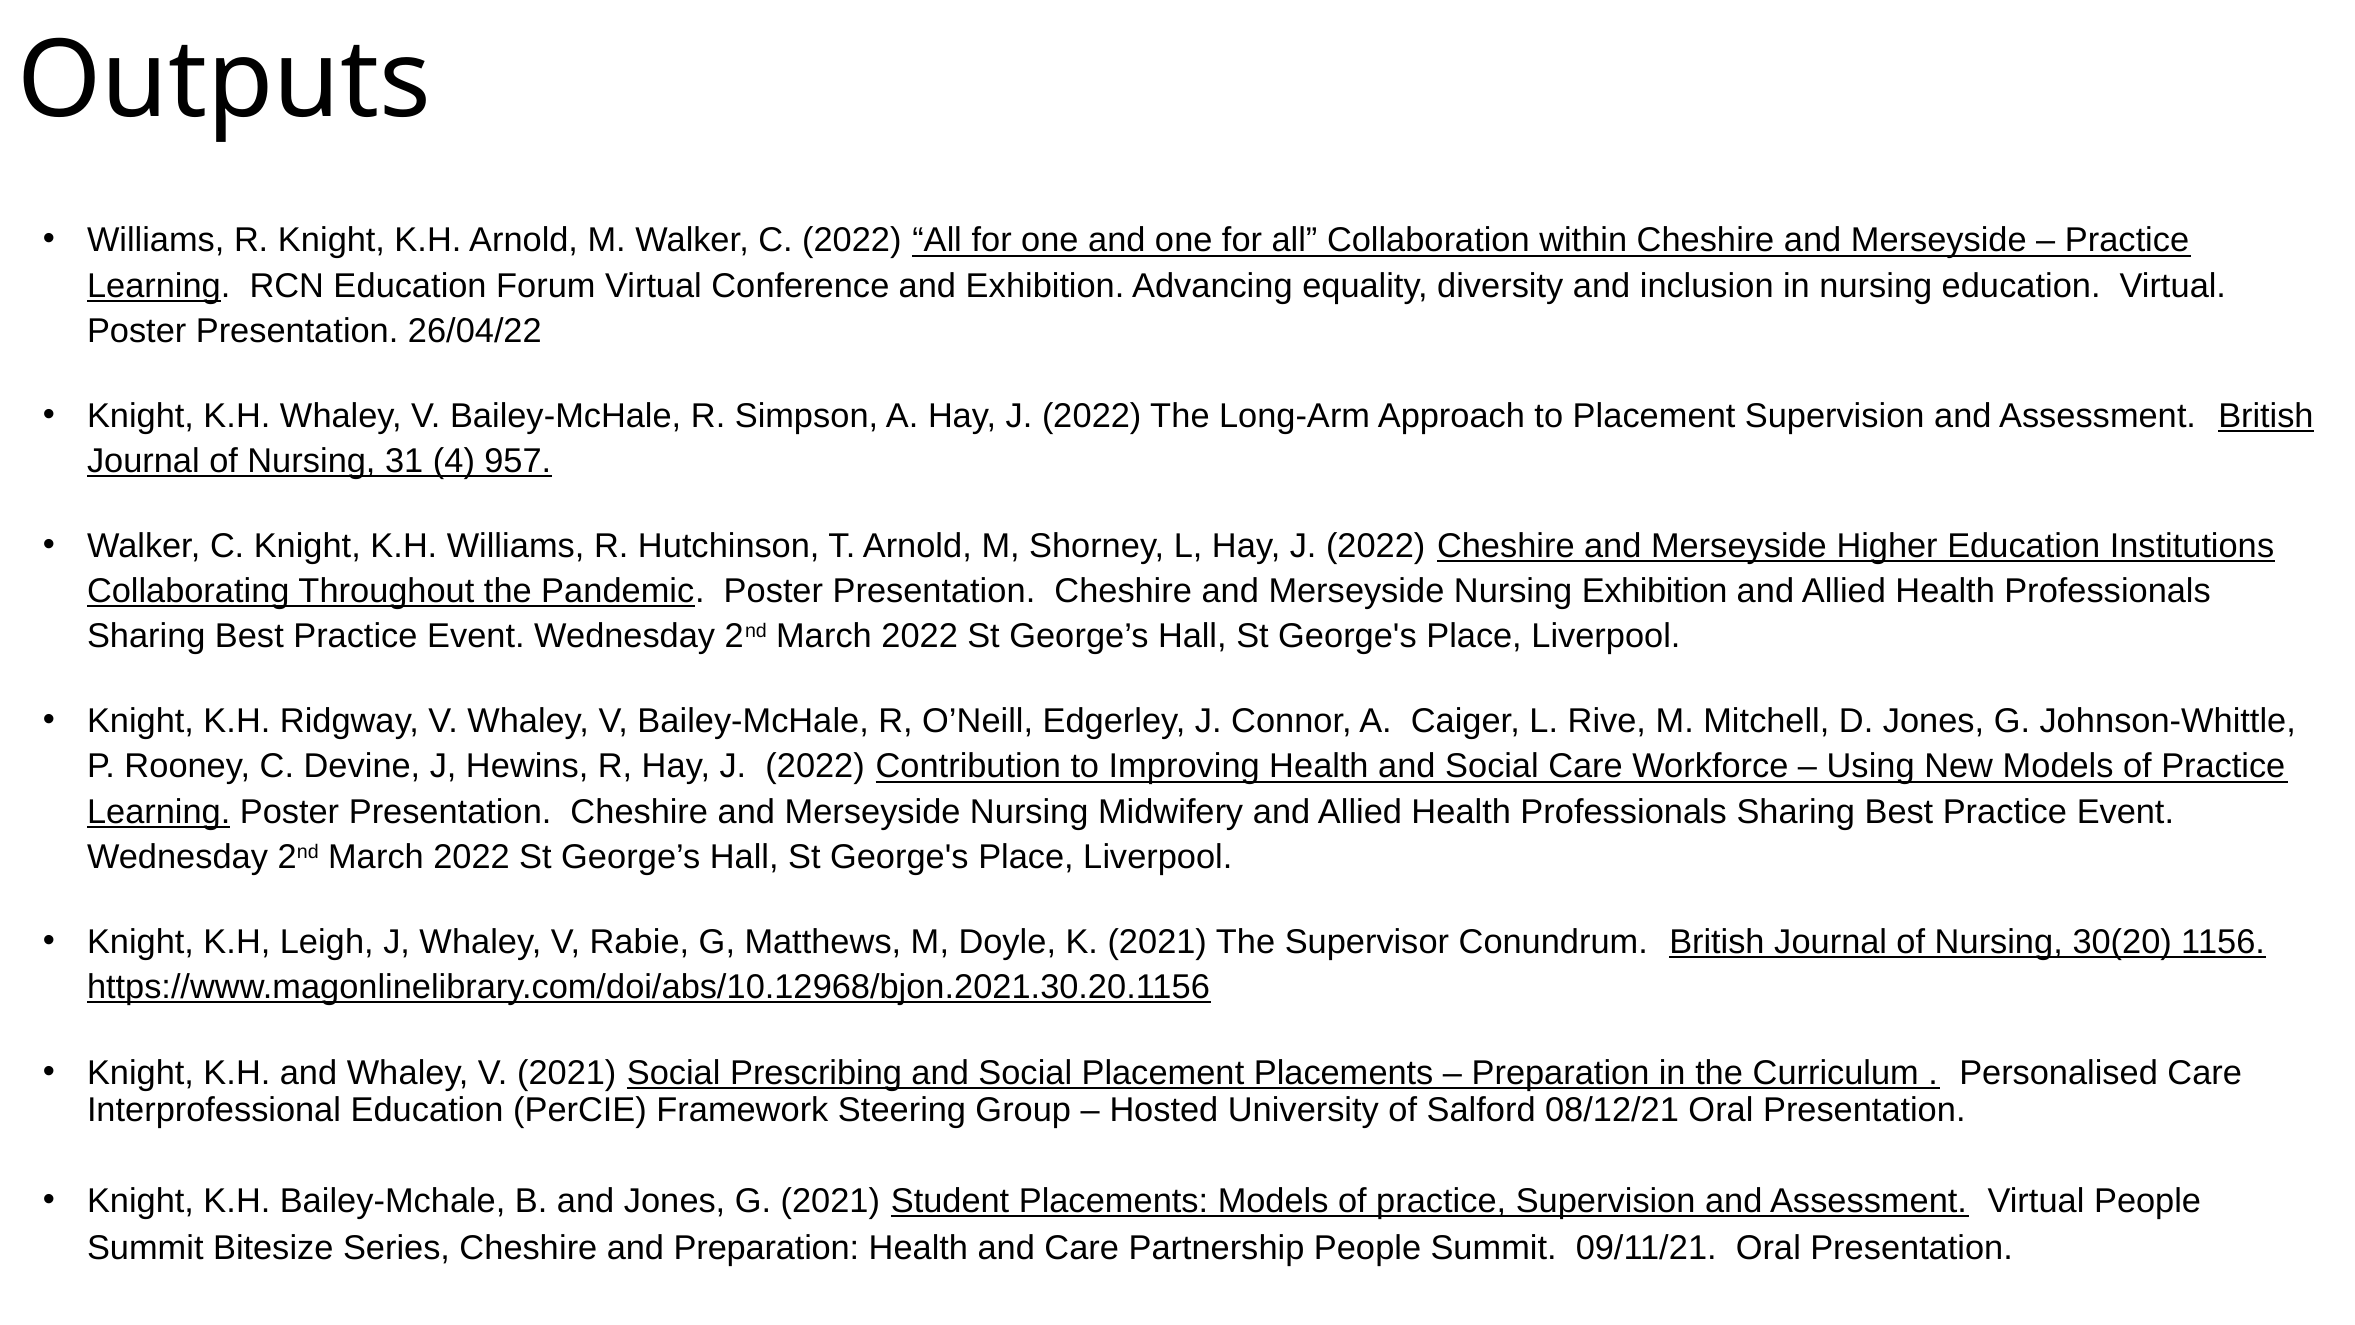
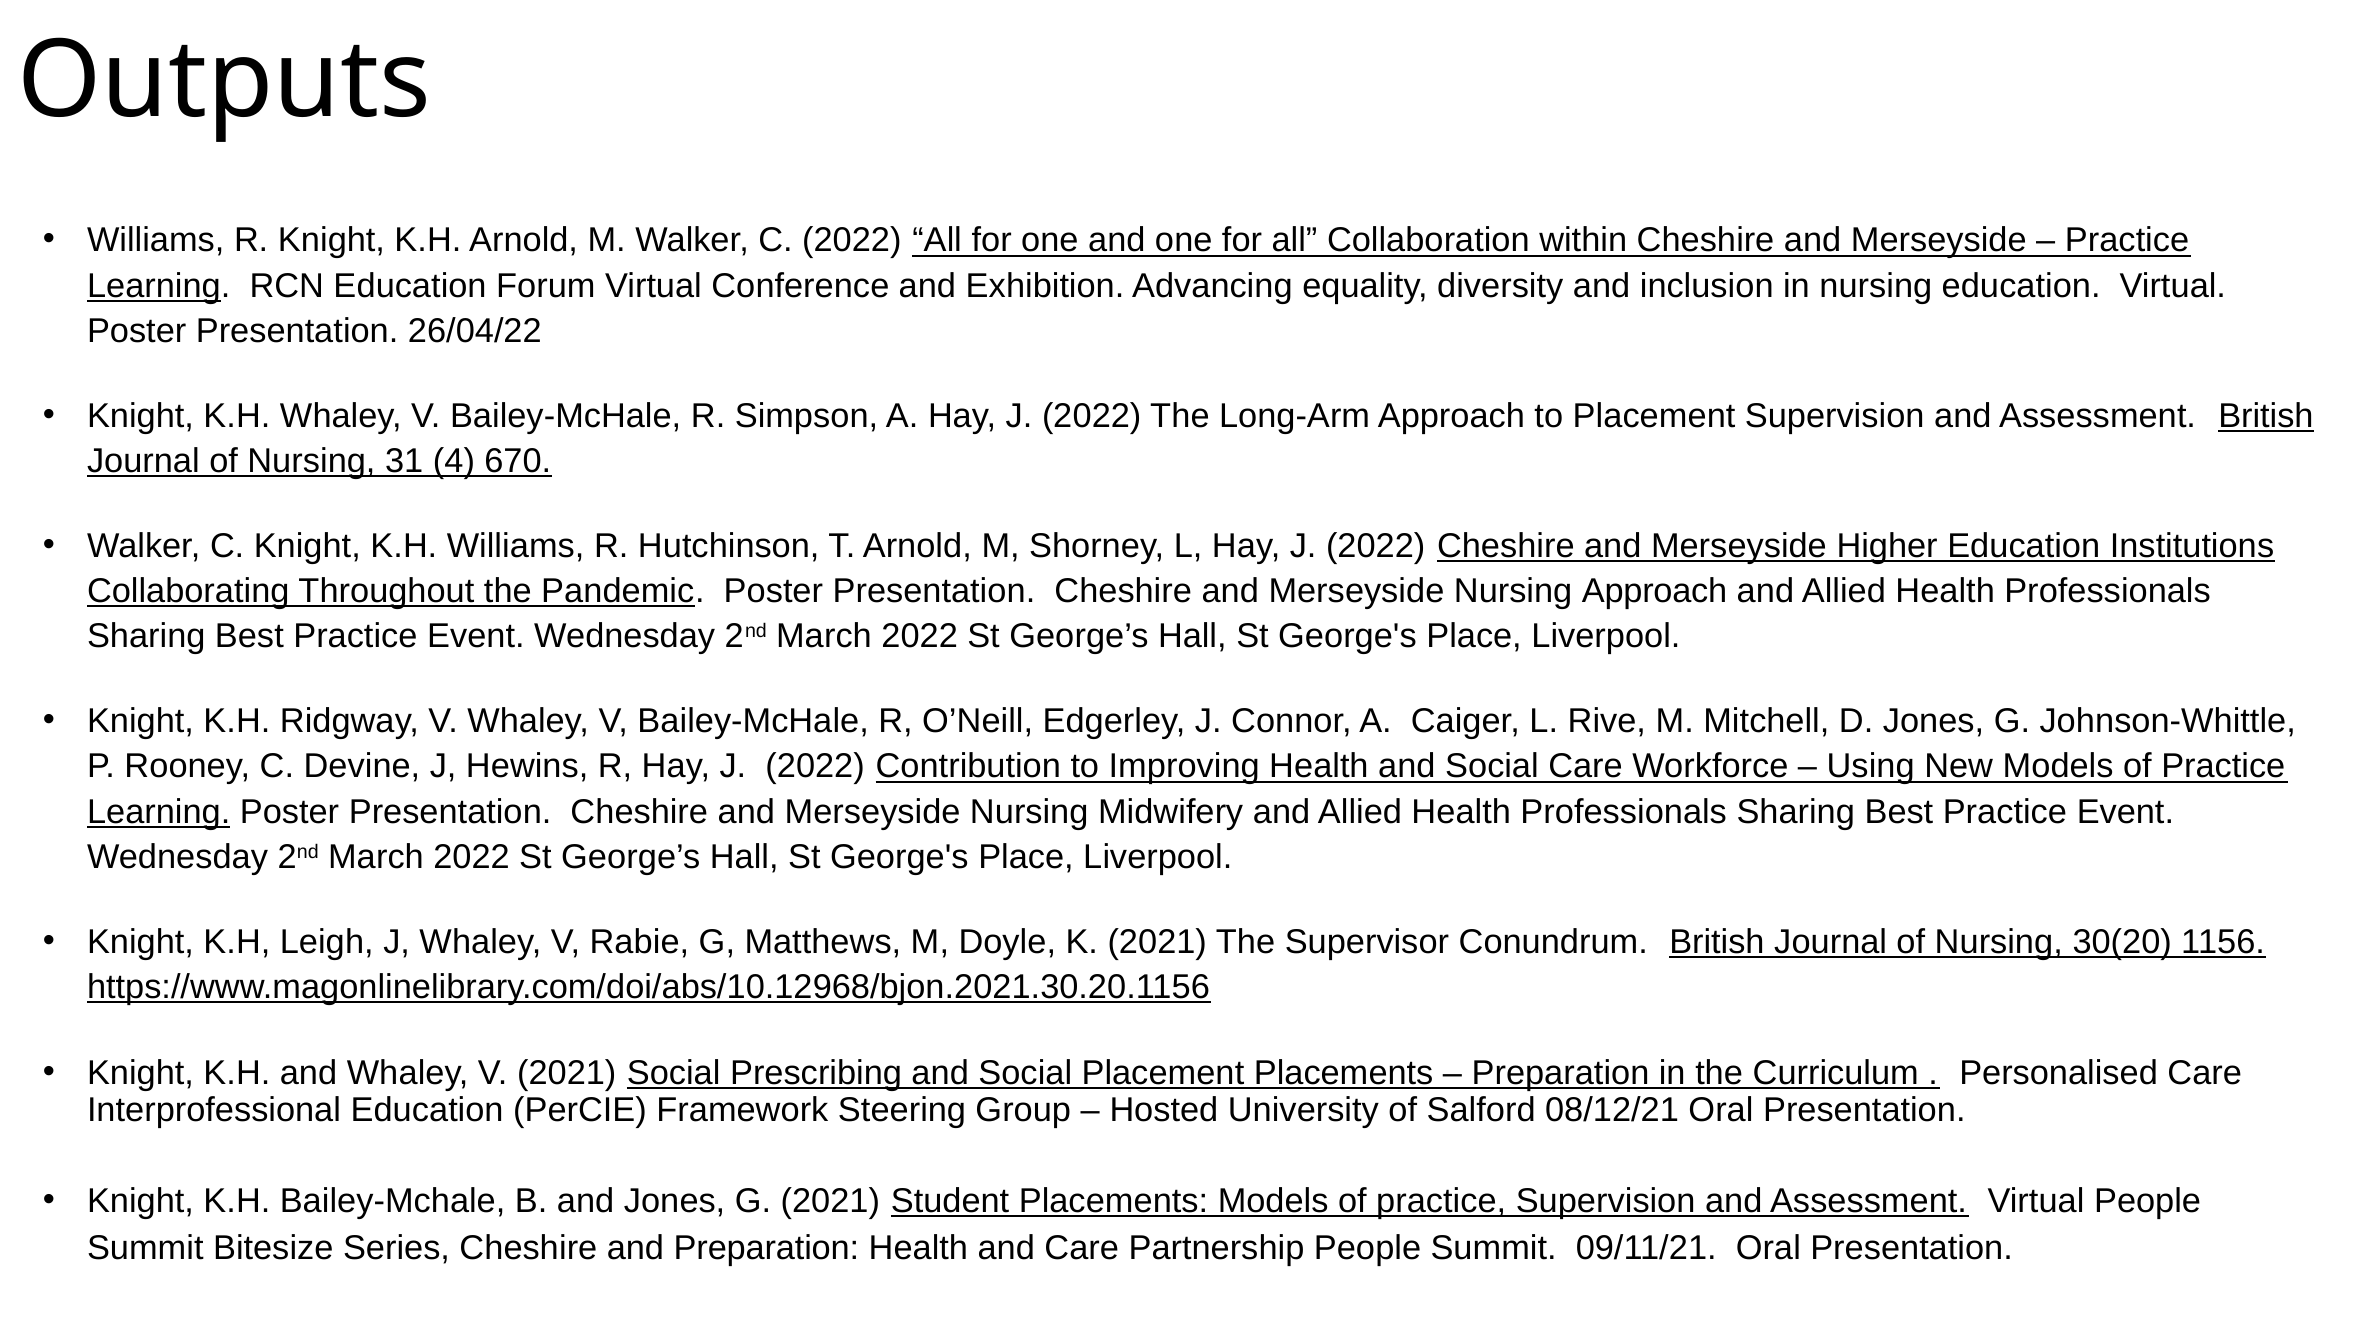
957: 957 -> 670 (518, 461)
Nursing Exhibition: Exhibition -> Approach (1655, 591)
